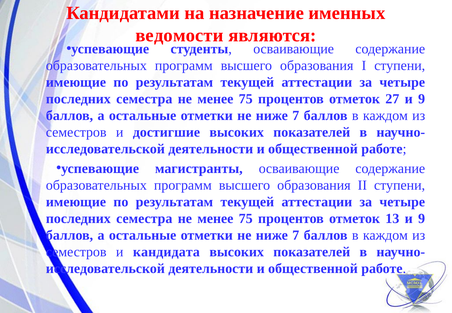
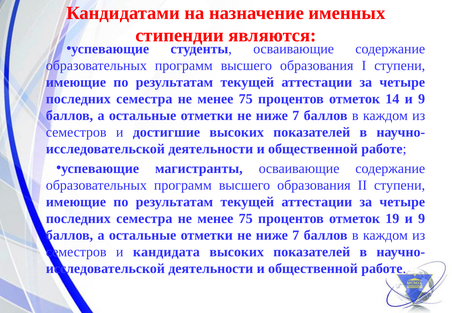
ведомости: ведомости -> стипендии (180, 35)
27: 27 -> 14 (392, 99)
13: 13 -> 19 (392, 219)
